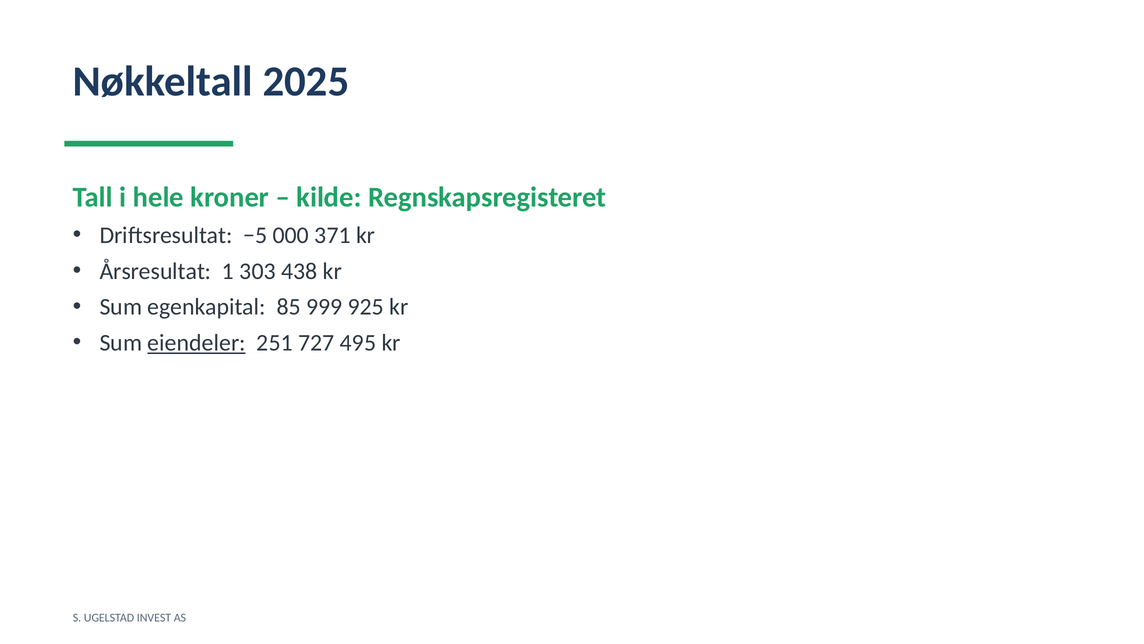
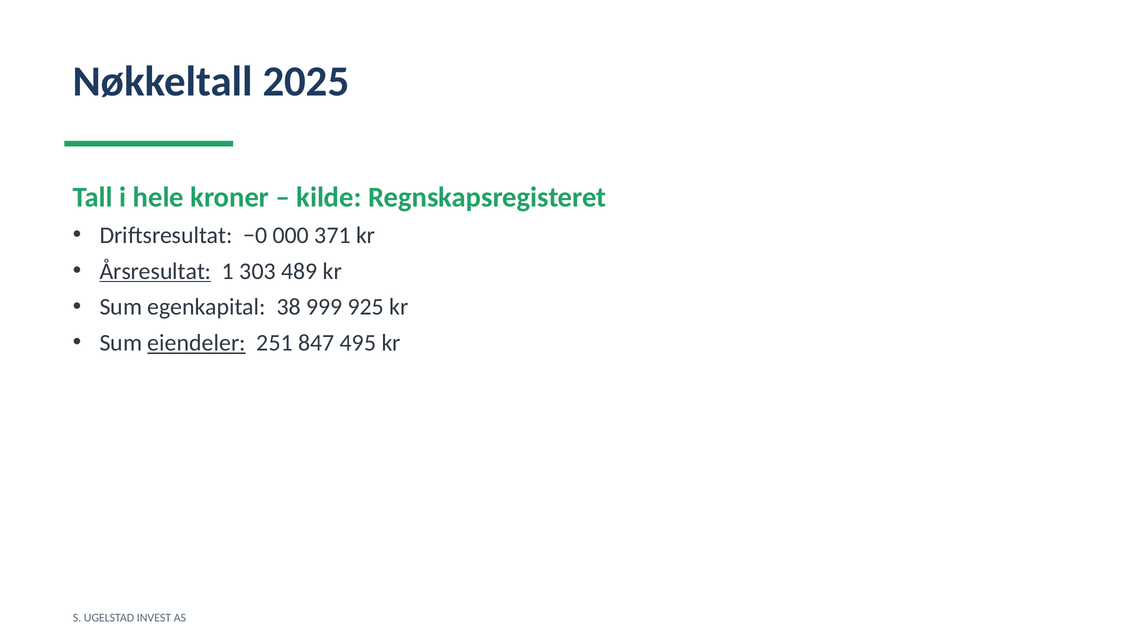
−5: −5 -> −0 (255, 235)
Årsresultat underline: none -> present (155, 271)
438: 438 -> 489 (299, 271)
85: 85 -> 38 (289, 307)
727: 727 -> 847 (316, 343)
